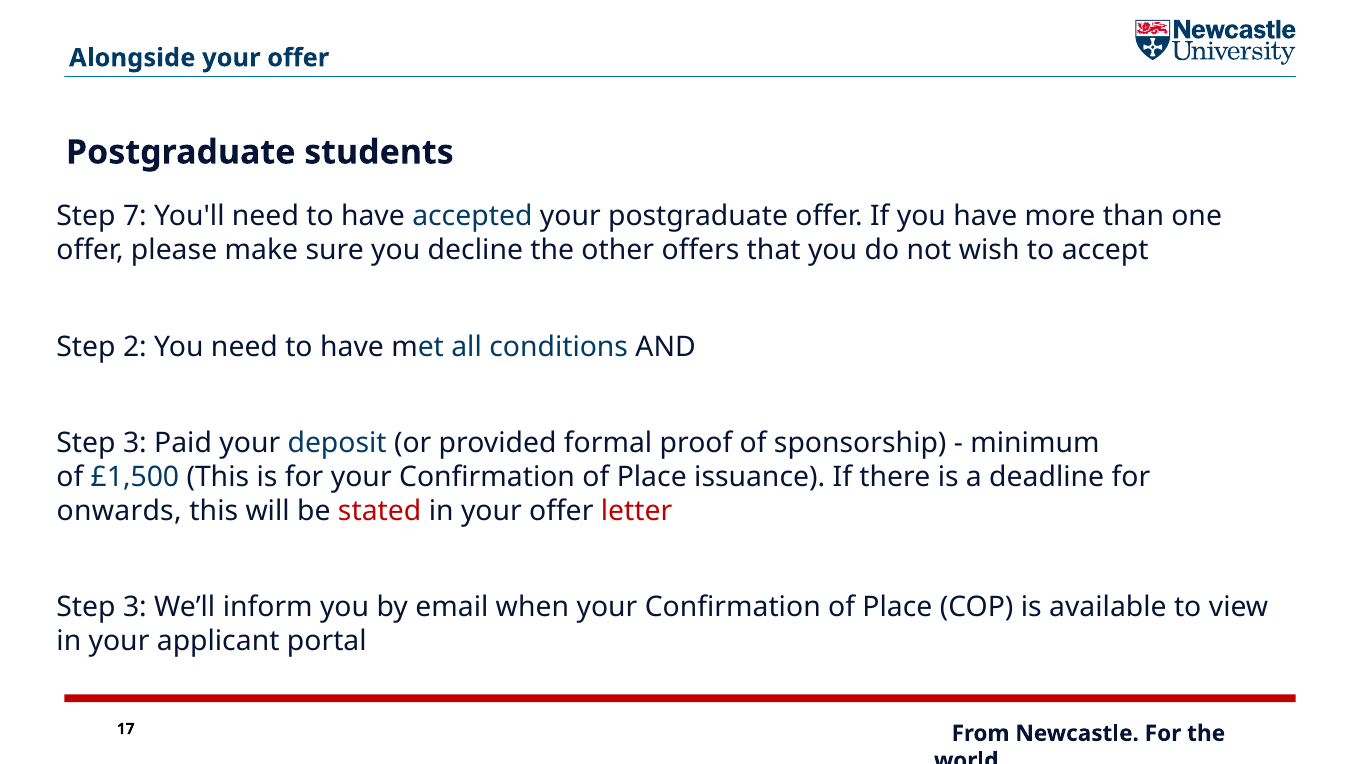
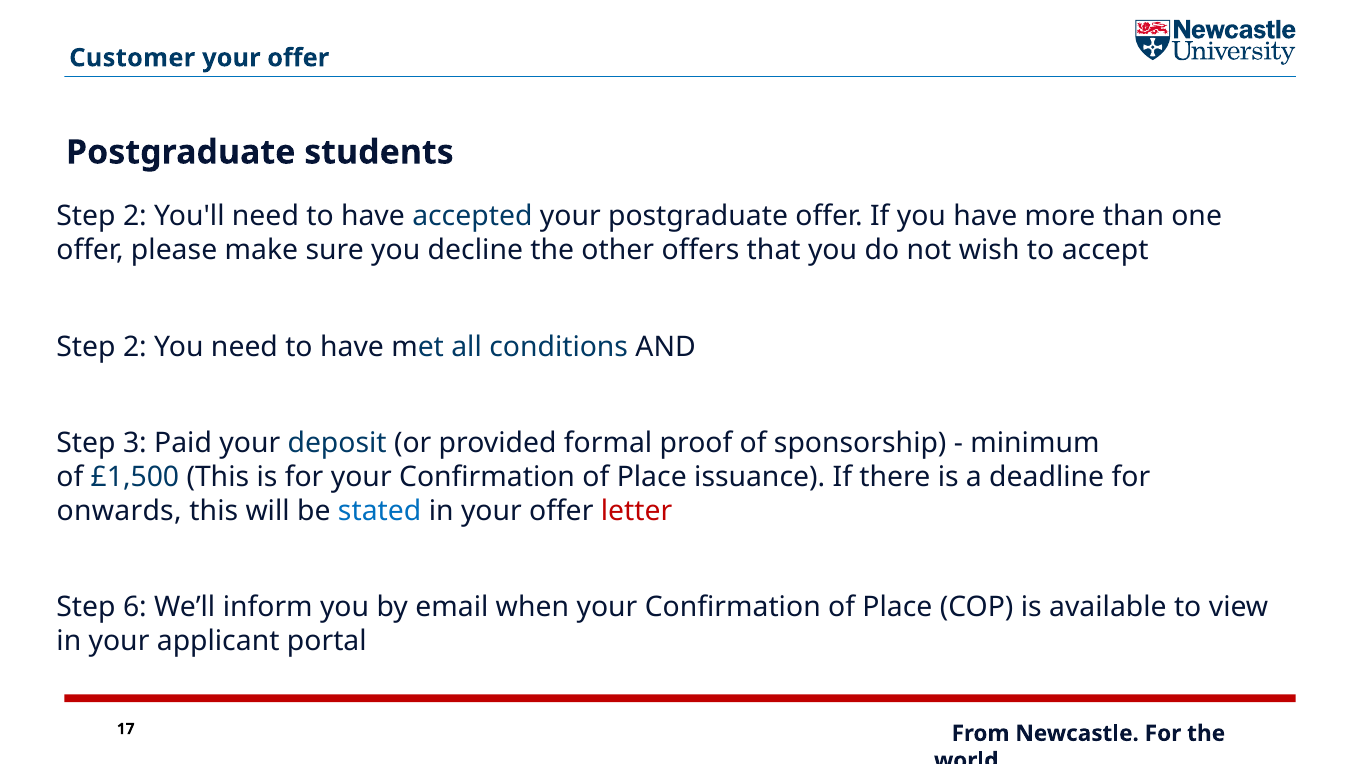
Alongside: Alongside -> Customer (132, 58)
7: 7 -> 2 (135, 217)
stated colour: red -> blue (380, 511)
3: 3 -> 6 (135, 607)
